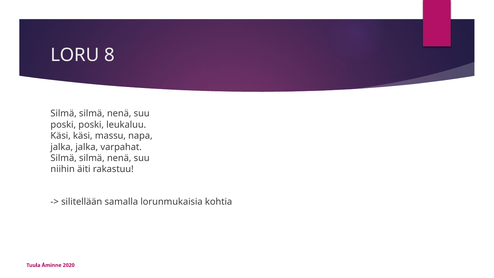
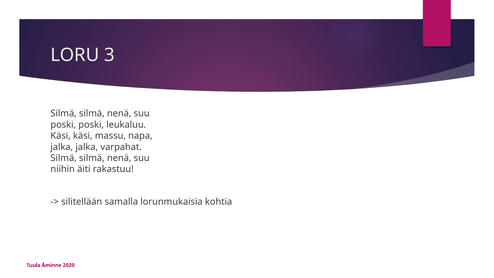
8: 8 -> 3 (109, 55)
